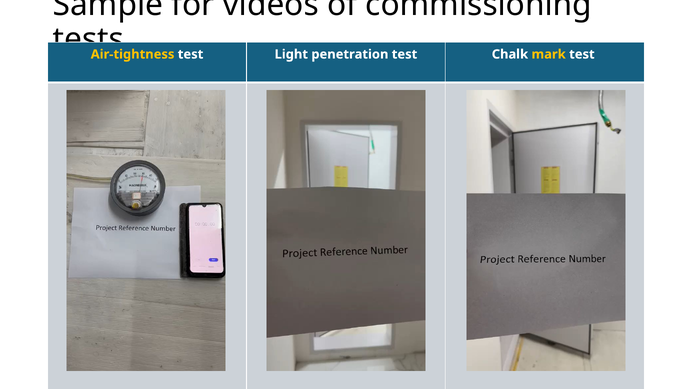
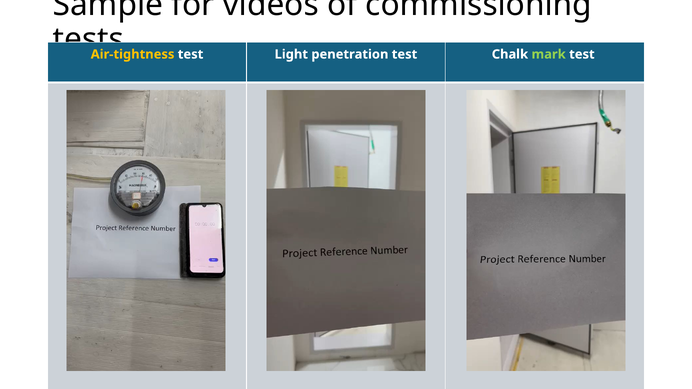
mark colour: yellow -> light green (549, 54)
